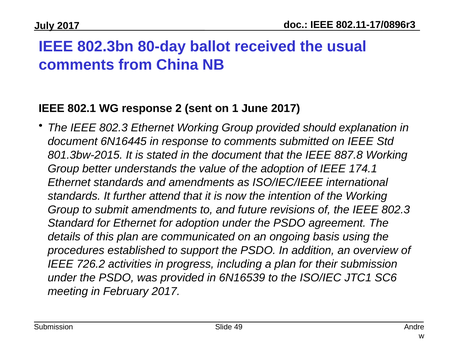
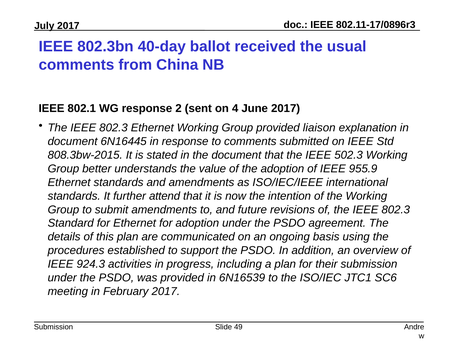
80-day: 80-day -> 40-day (162, 46)
1: 1 -> 4 (235, 108)
should: should -> liaison (319, 128)
801.3bw-2015: 801.3bw-2015 -> 808.3bw-2015 (85, 155)
887.8: 887.8 -> 502.3 (349, 155)
174.1: 174.1 -> 955.9 (363, 168)
726.2: 726.2 -> 924.3 (91, 264)
